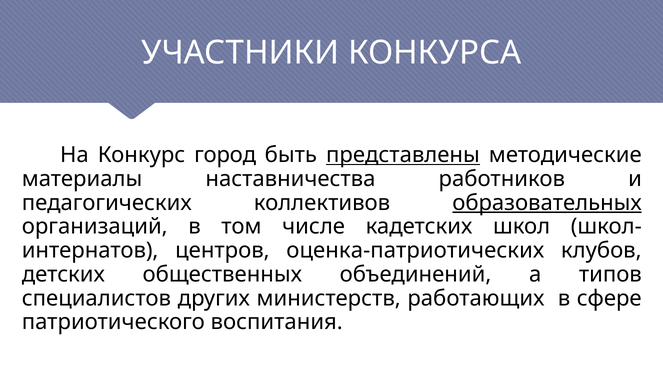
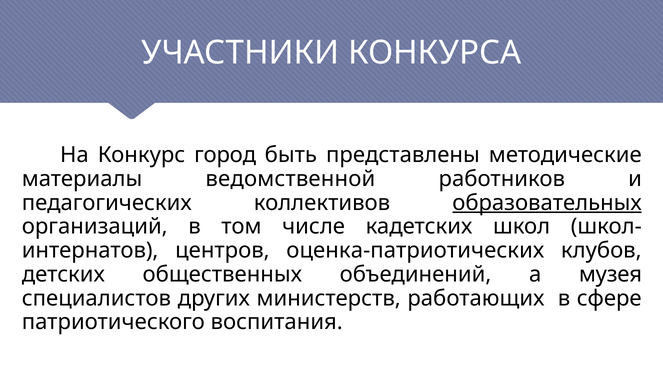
представлены underline: present -> none (403, 155)
наставничества: наставничества -> ведомственной (290, 179)
типов: типов -> музея (611, 274)
